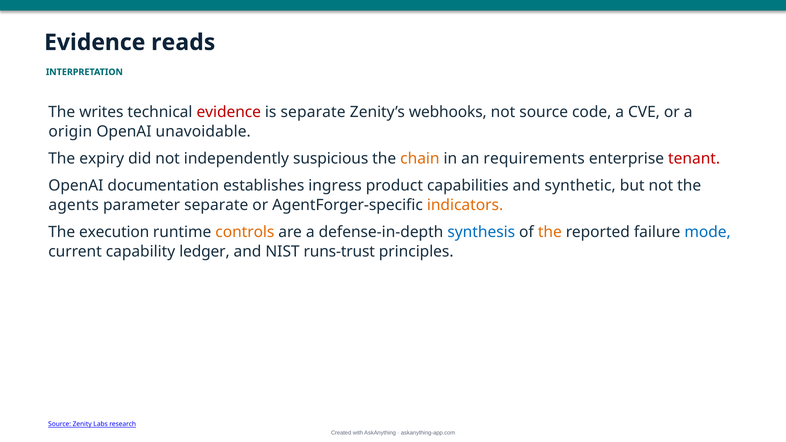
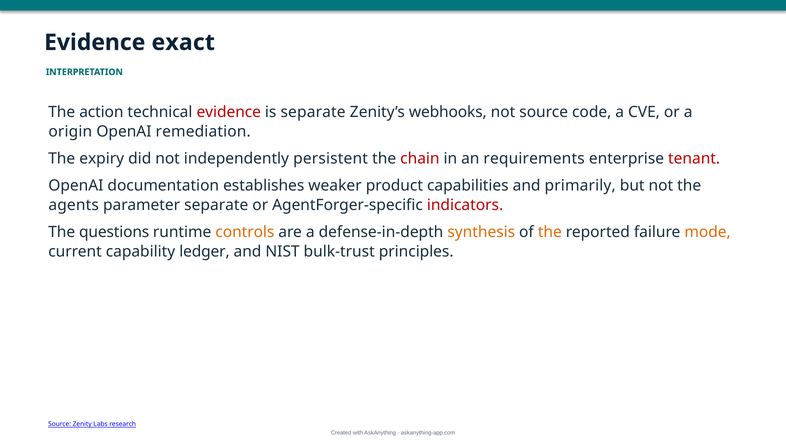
reads: reads -> exact (183, 42)
writes: writes -> action (101, 112)
unavoidable: unavoidable -> remediation (203, 132)
suspicious: suspicious -> persistent (331, 159)
chain colour: orange -> red (420, 159)
ingress: ingress -> weaker (335, 186)
synthetic: synthetic -> primarily (580, 186)
indicators colour: orange -> red (465, 205)
execution: execution -> questions (114, 232)
synthesis colour: blue -> orange (481, 232)
mode colour: blue -> orange (708, 232)
runs-trust: runs-trust -> bulk-trust (339, 252)
